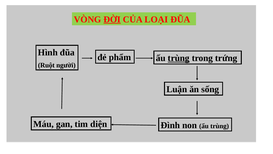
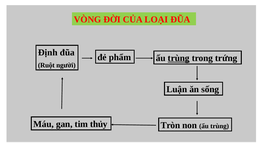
ĐỜI underline: present -> none (112, 19)
Hình: Hình -> Định (48, 52)
diện: diện -> thủy (99, 124)
Đình: Đình -> Tròn (170, 125)
